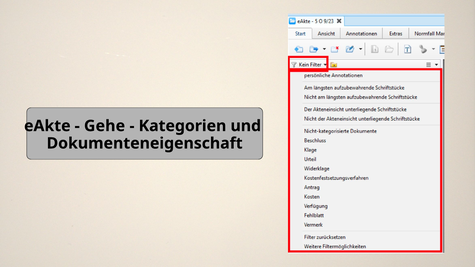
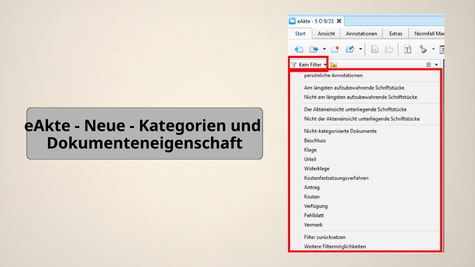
Gehe: Gehe -> Neue (105, 126)
